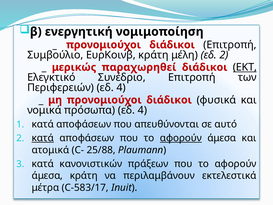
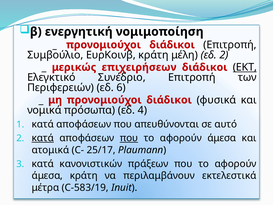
παραχωρηθεί: παραχωρηθεί -> επιχειρήσεων (139, 67)
Περιφερειών εδ 4: 4 -> 6 (121, 88)
που underline: none -> present (129, 138)
αφορούν underline: present -> none (181, 138)
25/88: 25/88 -> 25/17 (101, 150)
C-583/17: C-583/17 -> C-583/19 (85, 187)
